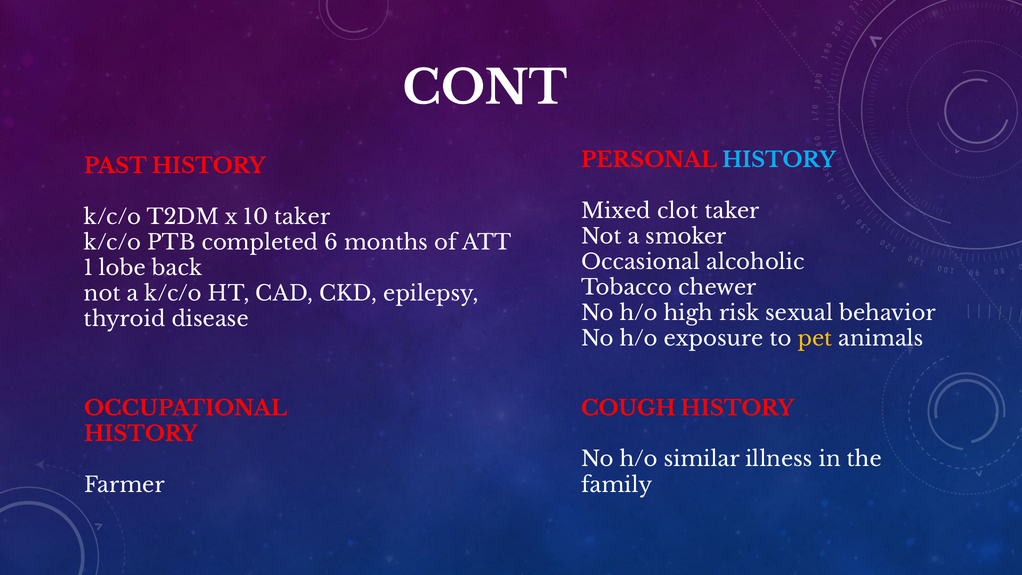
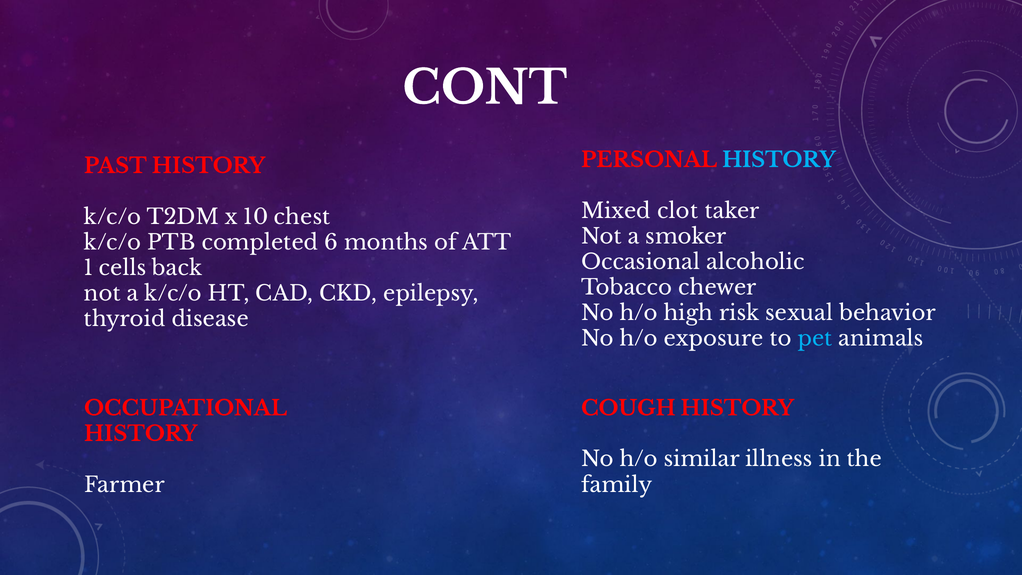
10 taker: taker -> chest (302, 217)
lobe: lobe -> cells (123, 268)
pet colour: yellow -> light blue (815, 339)
